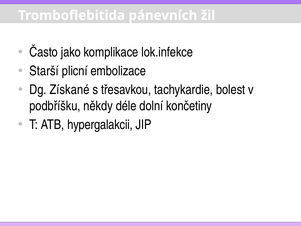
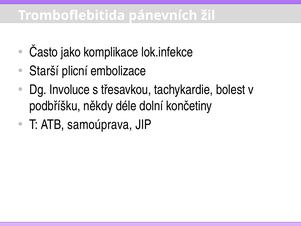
Získané: Získané -> Involuce (70, 90)
hypergalakcii: hypergalakcii -> samoúprava (100, 124)
